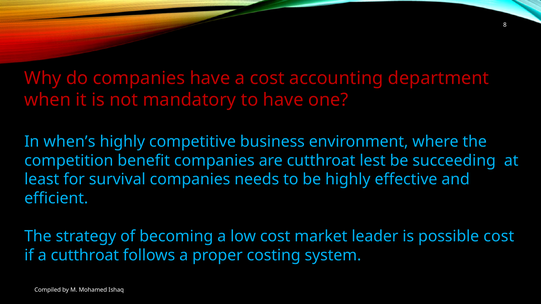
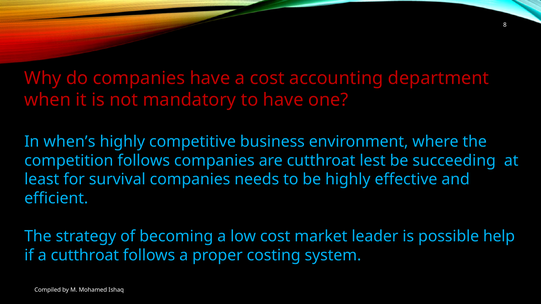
competition benefit: benefit -> follows (144, 161)
possible cost: cost -> help (499, 236)
